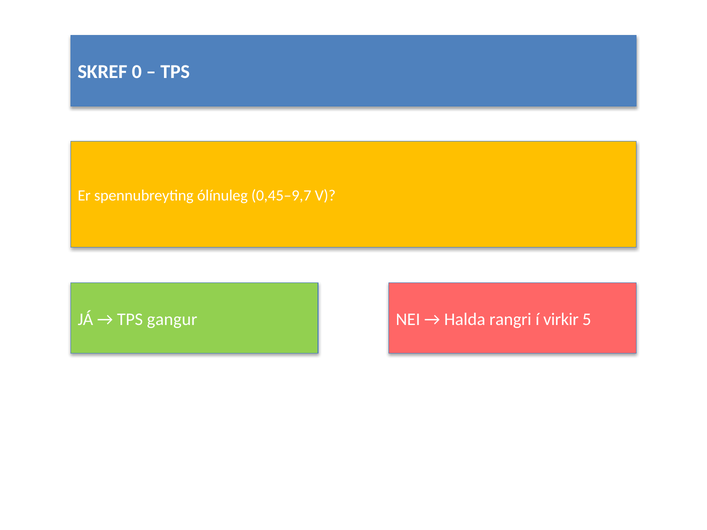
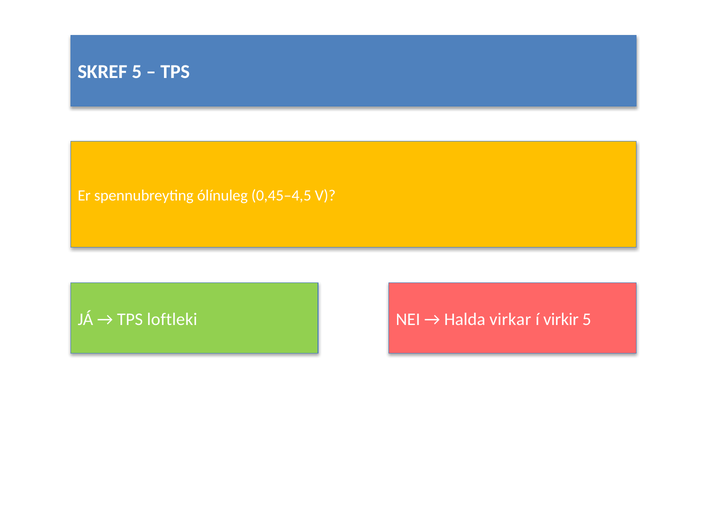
SKREF 0: 0 -> 5 (137, 72)
0,45–9,7: 0,45–9,7 -> 0,45–4,5 (281, 195)
gangur: gangur -> loftleki (172, 319)
rangri: rangri -> virkar (510, 319)
